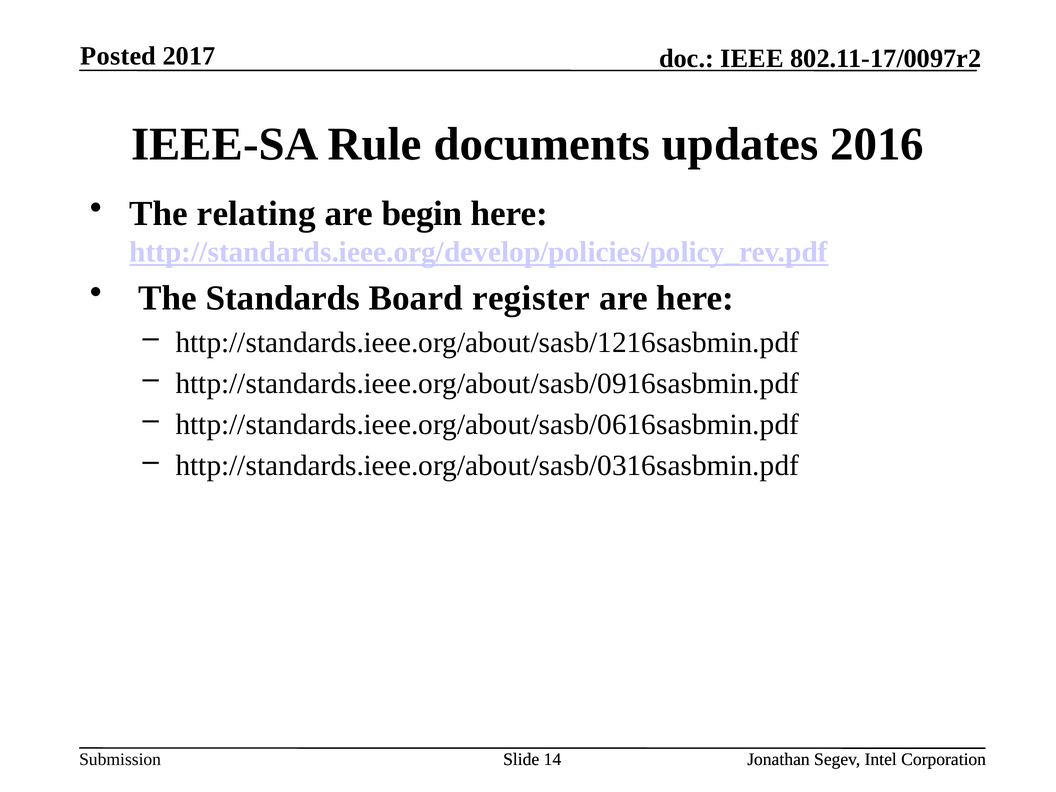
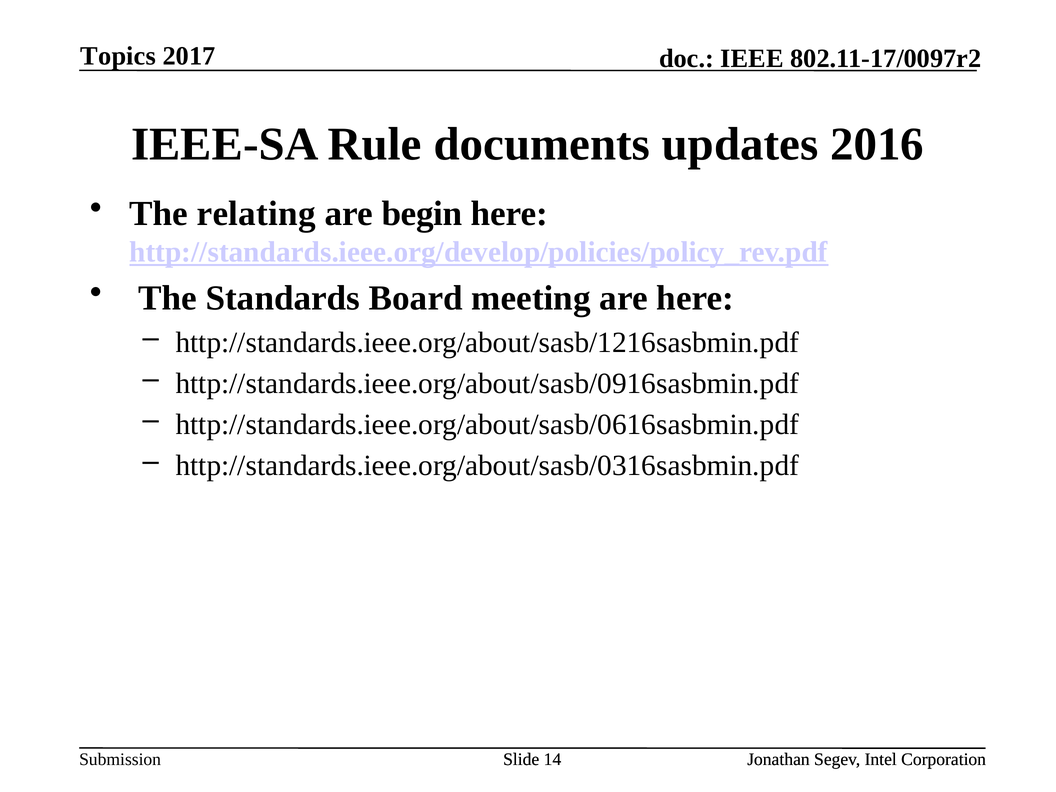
Posted: Posted -> Topics (118, 56)
register: register -> meeting (531, 298)
